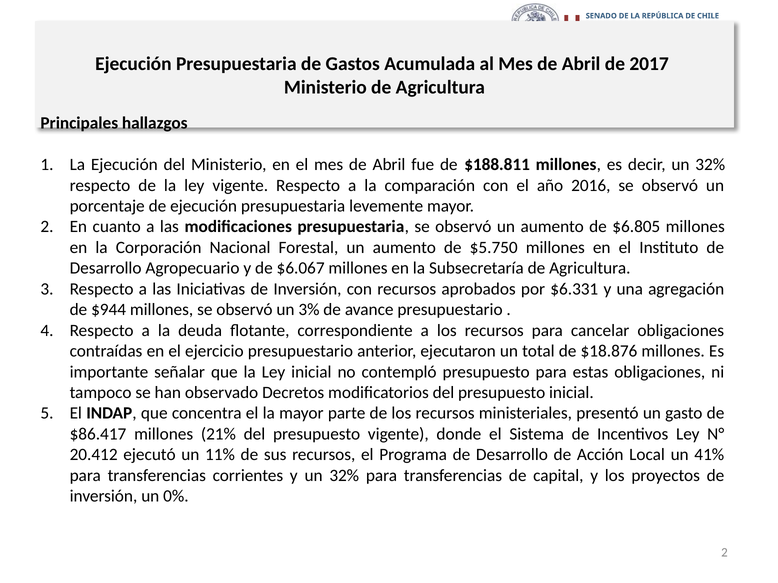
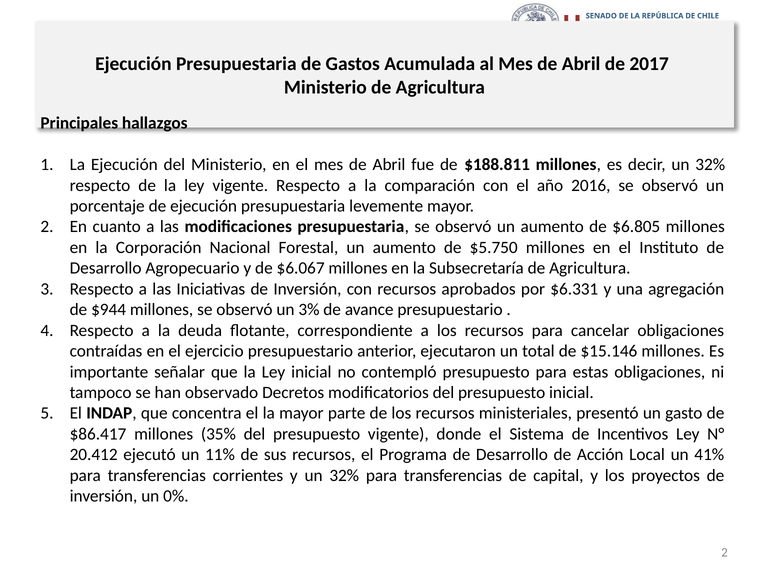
$18.876: $18.876 -> $15.146 (609, 351)
21%: 21% -> 35% (218, 434)
